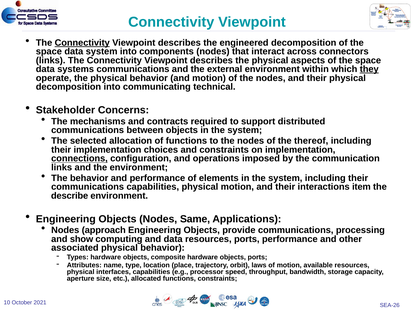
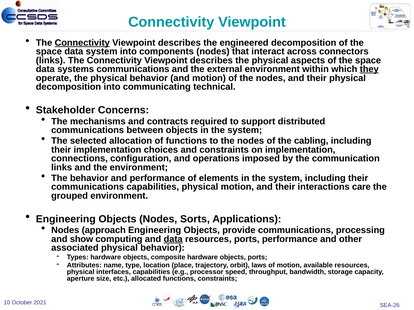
thereof: thereof -> cabling (311, 141)
connections underline: present -> none (79, 159)
item: item -> care (361, 187)
describe: describe -> grouped (70, 196)
Same: Same -> Sorts (195, 219)
data underline: none -> present (173, 239)
